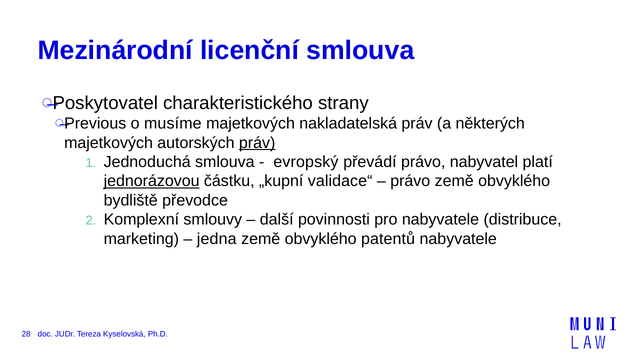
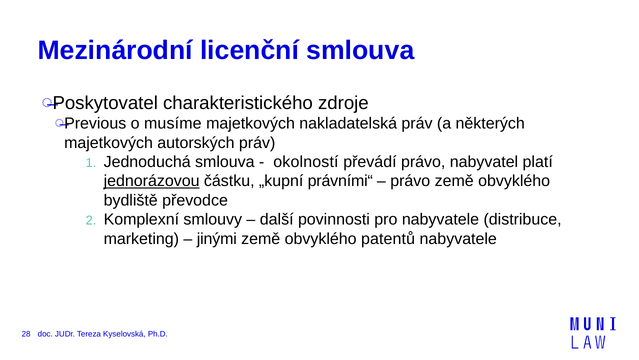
strany: strany -> zdroje (343, 103)
práv underline: present -> none (257, 143)
evropský: evropský -> okolností (306, 162)
validace“: validace“ -> právními“ (340, 181)
jedna: jedna -> jinými (217, 238)
